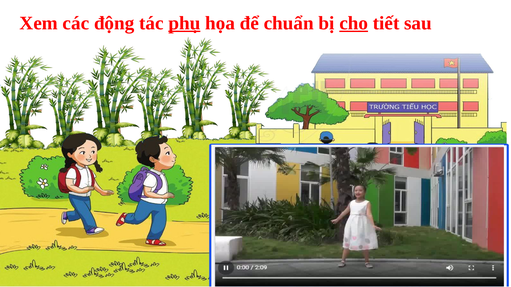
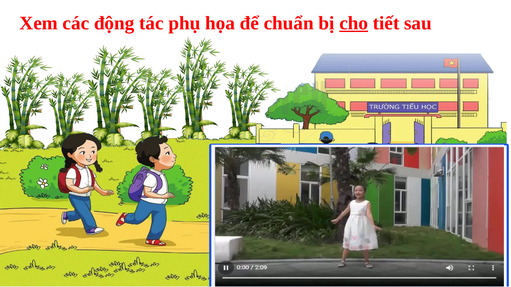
phụ underline: present -> none (184, 23)
